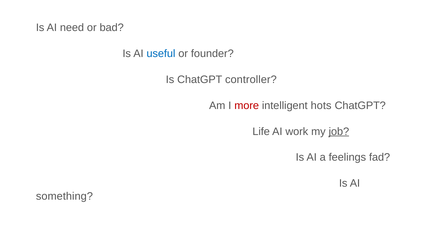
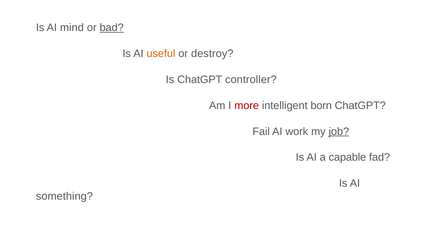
need: need -> mind (72, 28)
bad underline: none -> present (112, 28)
useful colour: blue -> orange (161, 54)
founder: founder -> destroy (212, 54)
hots: hots -> born (321, 106)
Life: Life -> Fail (261, 132)
feelings: feelings -> capable (347, 158)
